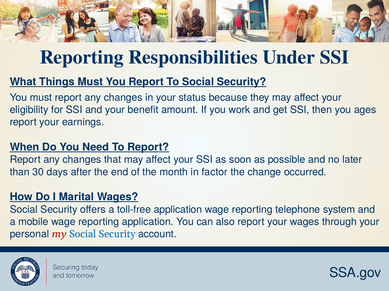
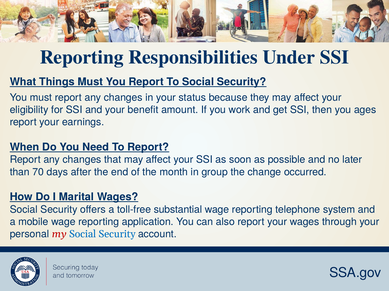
30: 30 -> 70 (38, 172)
factor: factor -> group (215, 172)
toll-free application: application -> substantial (178, 210)
